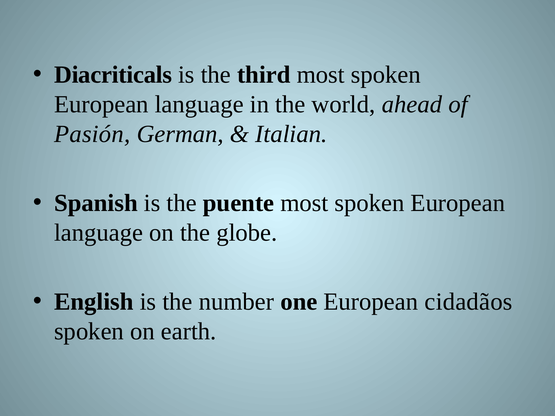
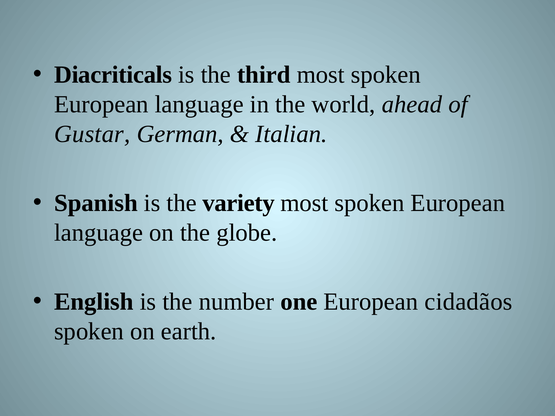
Pasión: Pasión -> Gustar (92, 134)
puente: puente -> variety (239, 203)
